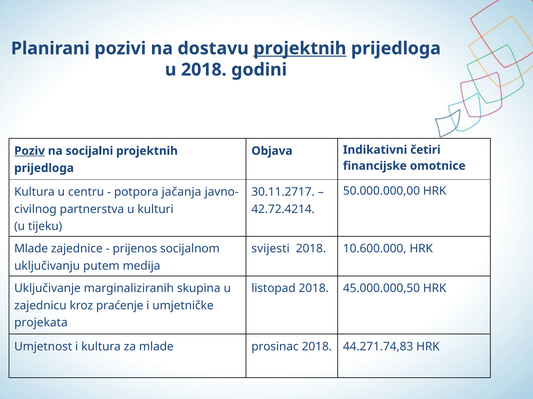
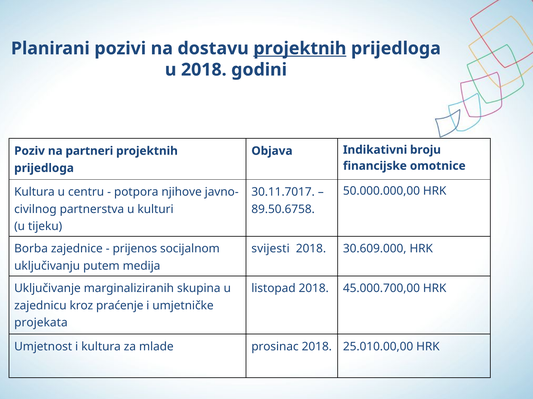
Poziv underline: present -> none (30, 151)
socijalni: socijalni -> partneri (89, 151)
četiri: četiri -> broju (425, 150)
jačanja: jačanja -> njihove (182, 192)
30.11.2717: 30.11.2717 -> 30.11.7017 (283, 192)
42.72.4214: 42.72.4214 -> 89.50.6758 (283, 210)
Mlade: Mlade -> Borba (31, 249)
10.600.000: 10.600.000 -> 30.609.000 (375, 249)
45.000.000,50: 45.000.000,50 -> 45.000.700,00 (381, 289)
44.271.74,83: 44.271.74,83 -> 25.010.00,00 (378, 347)
